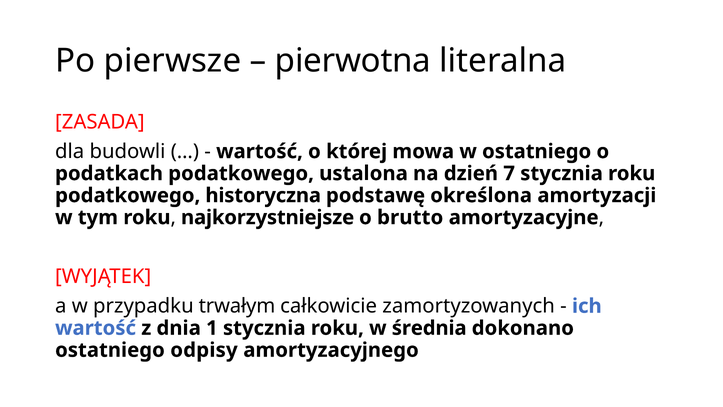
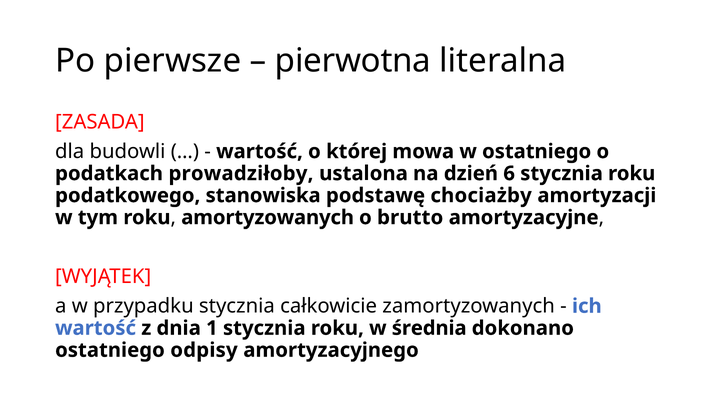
podatkach podatkowego: podatkowego -> prowadziłoby (241, 173)
7: 7 -> 6 (509, 173)
historyczna: historyczna -> stanowiska (263, 195)
określona: określona -> chociażby (481, 195)
najkorzystniejsze: najkorzystniejsze -> amortyzowanych (268, 217)
przypadku trwałym: trwałym -> stycznia (237, 306)
